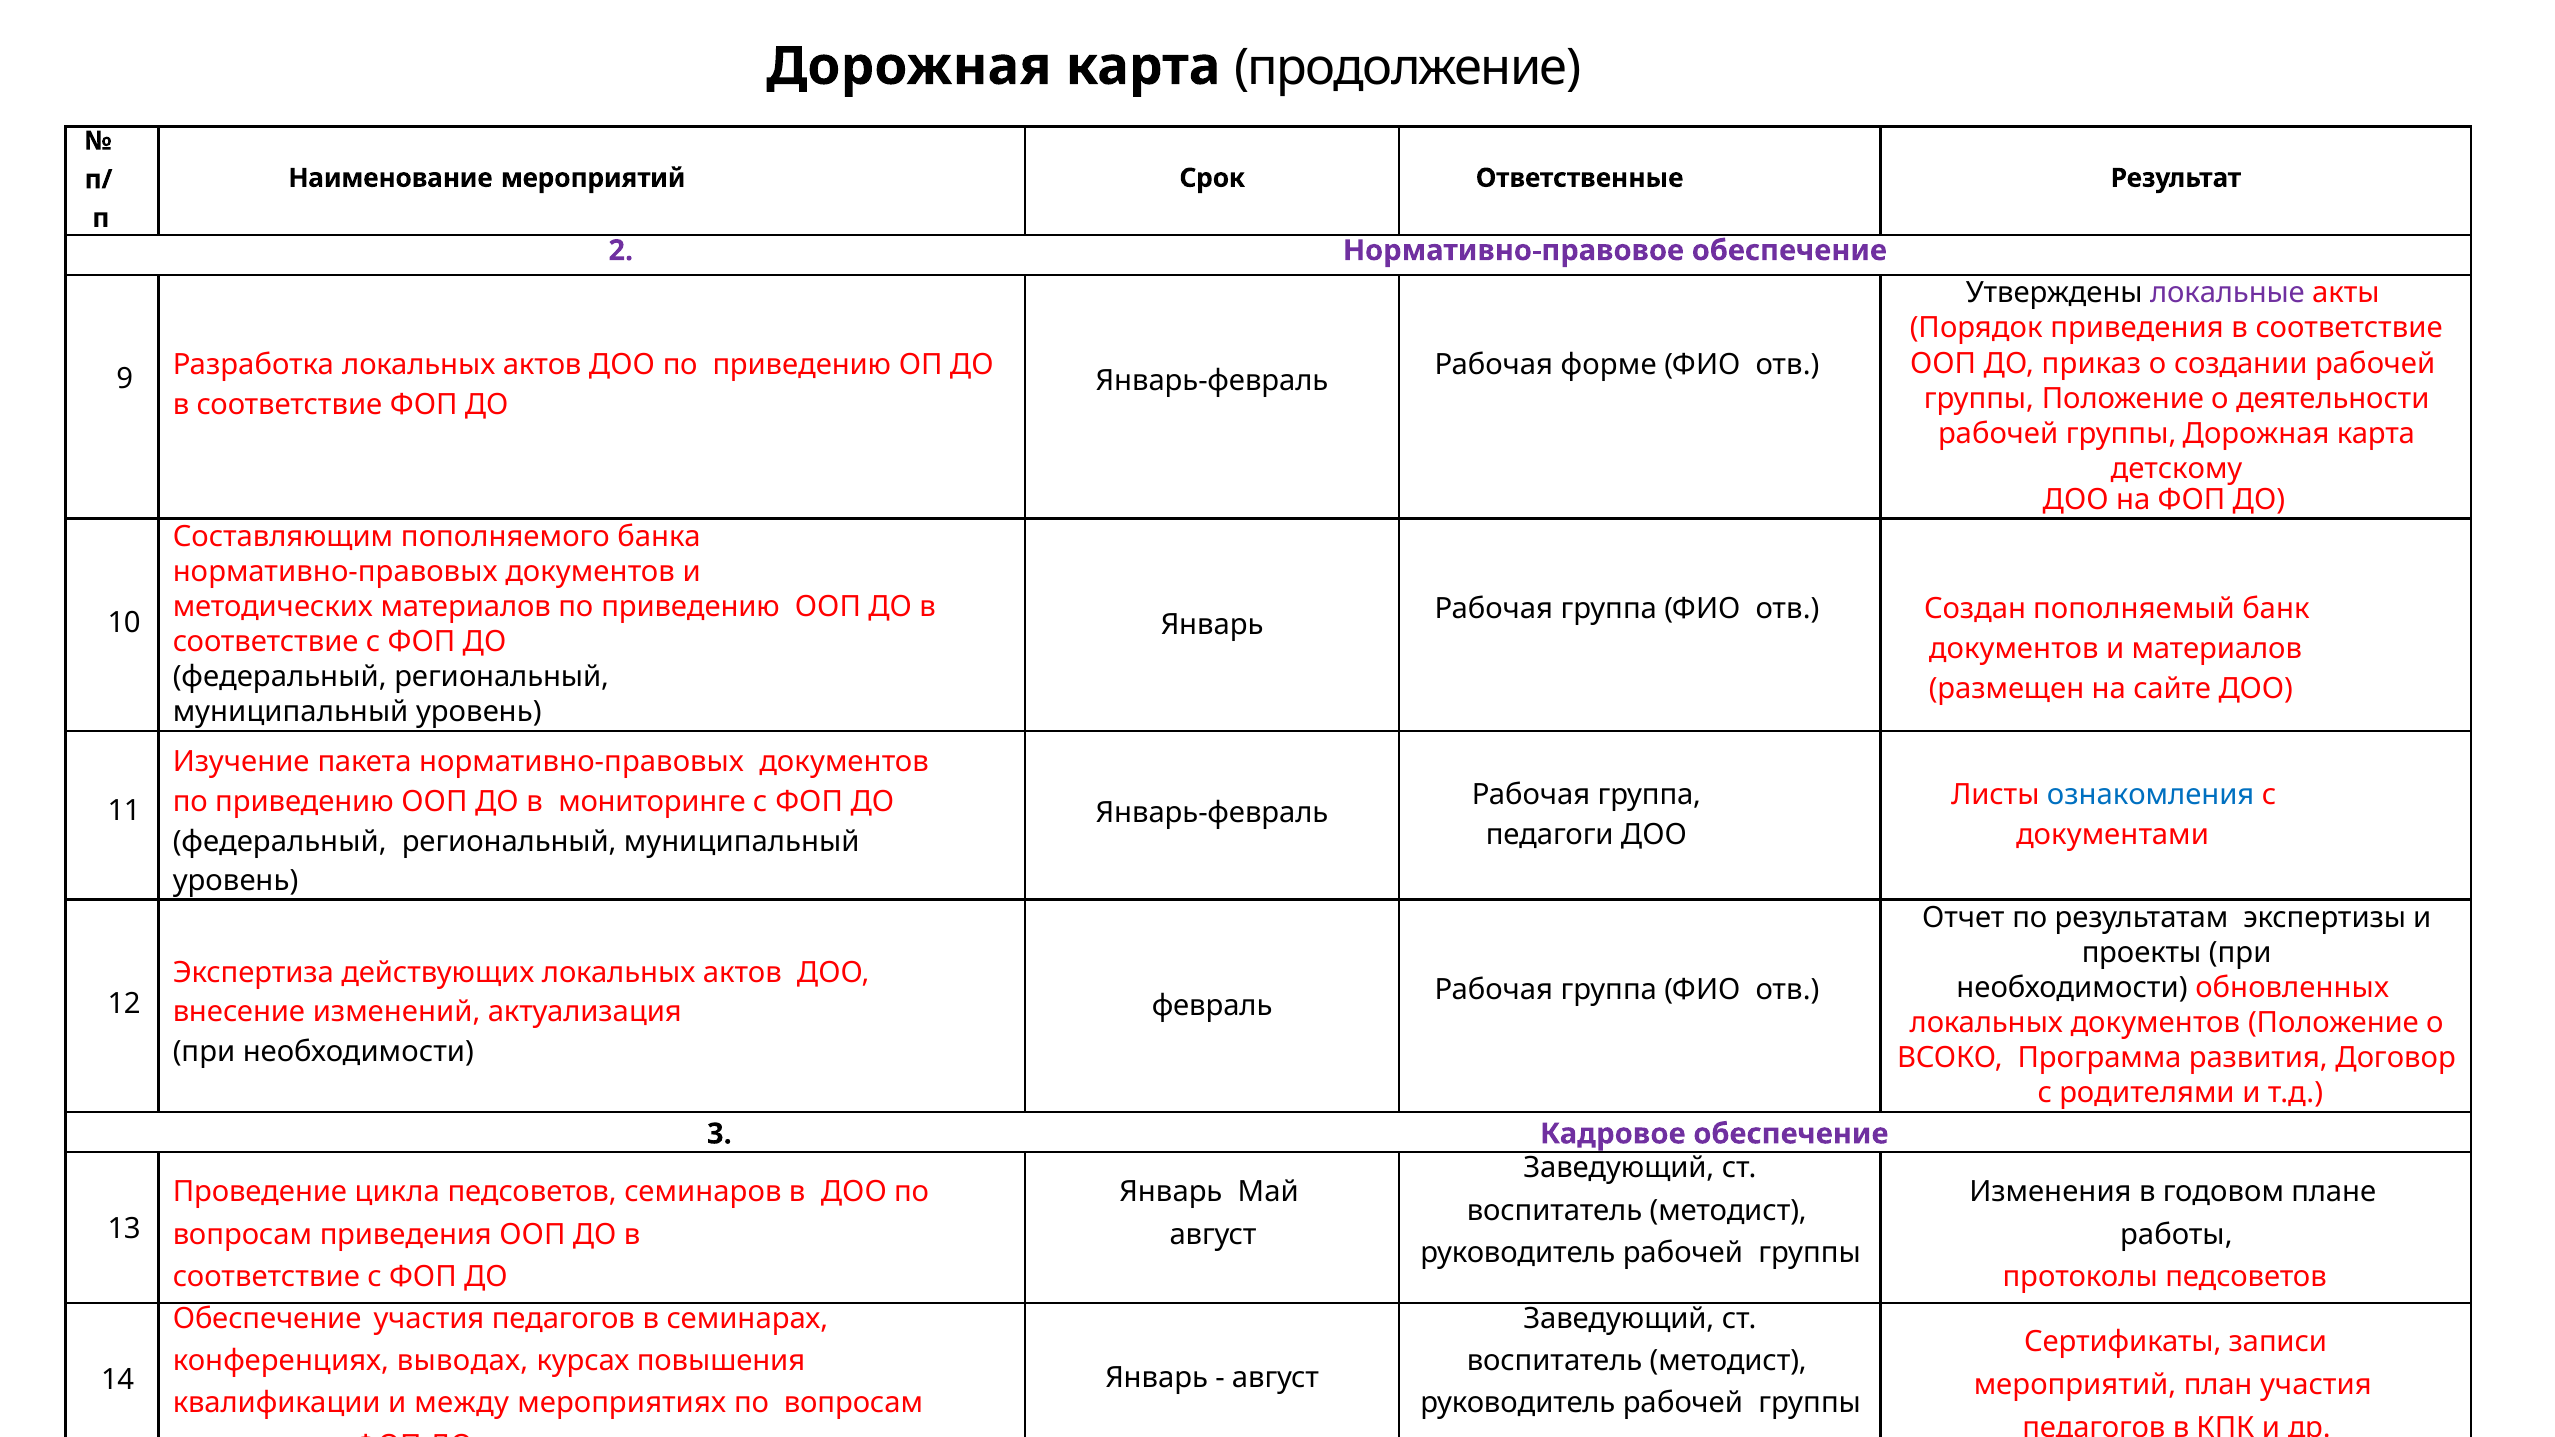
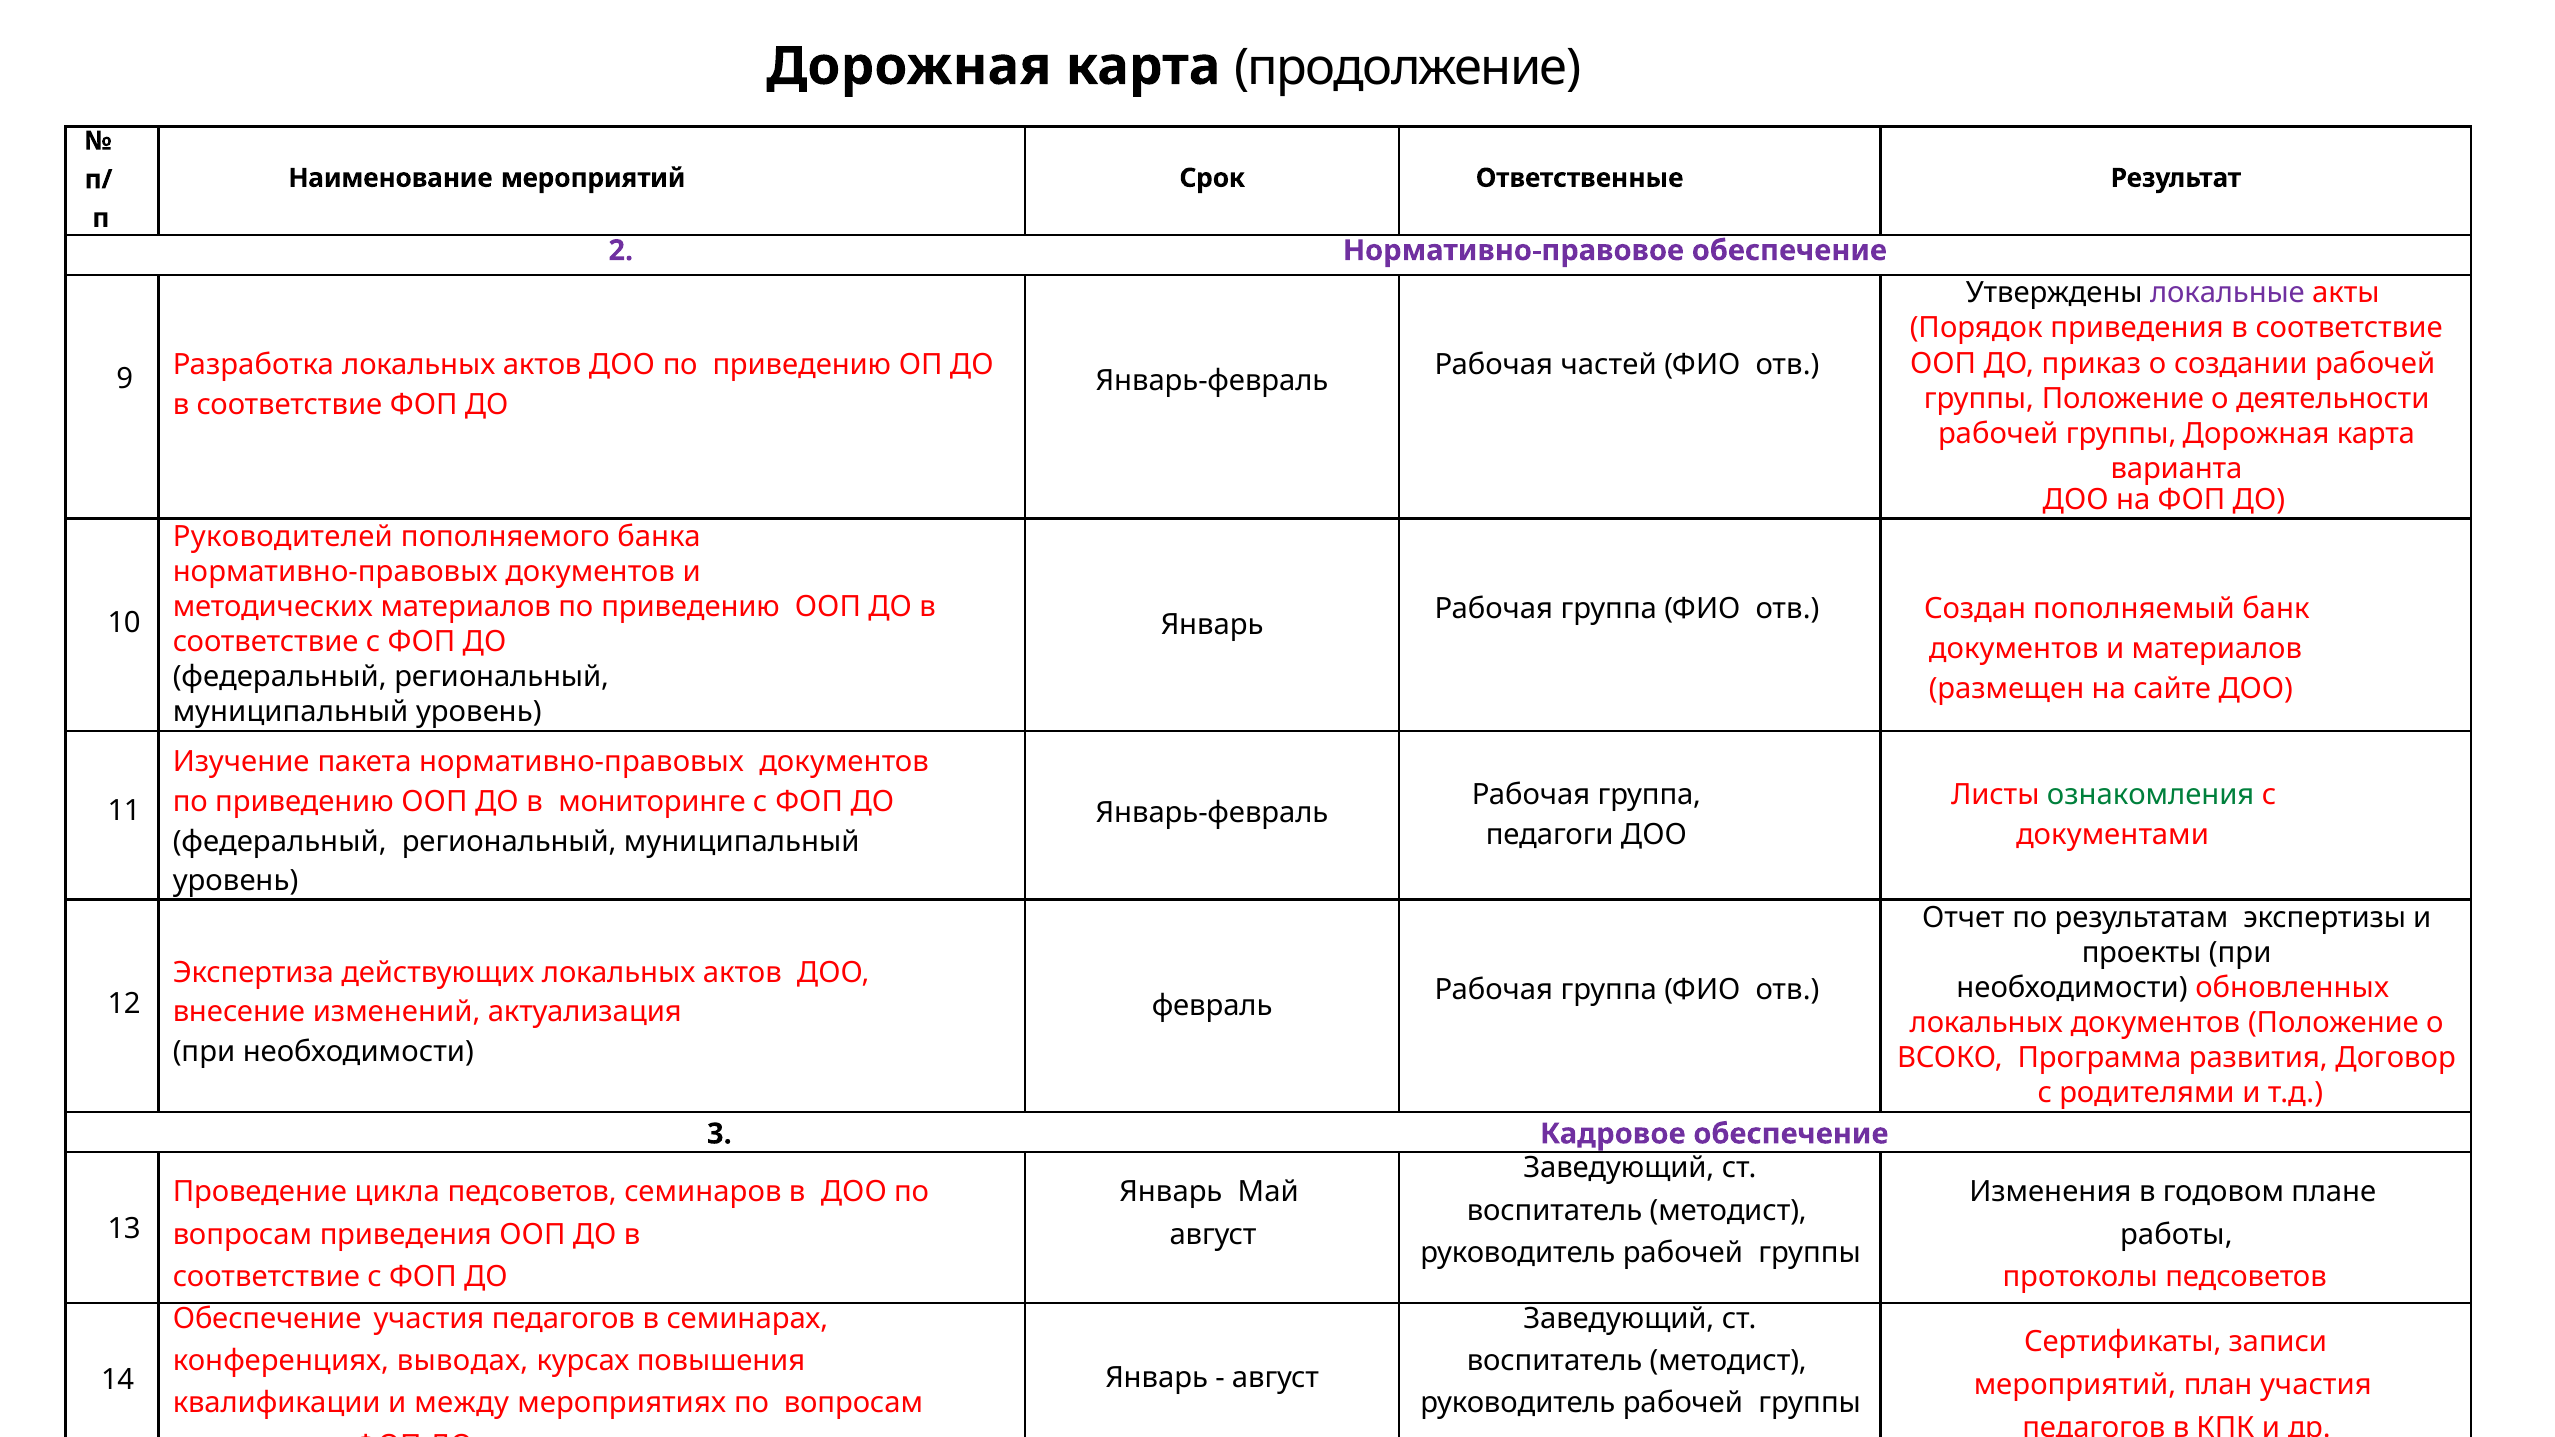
форме: форме -> частей (1609, 365)
детскому: детскому -> варианта (2177, 469)
Составляющим: Составляющим -> Руководителей (283, 537)
ознакомления colour: blue -> green (2151, 795)
